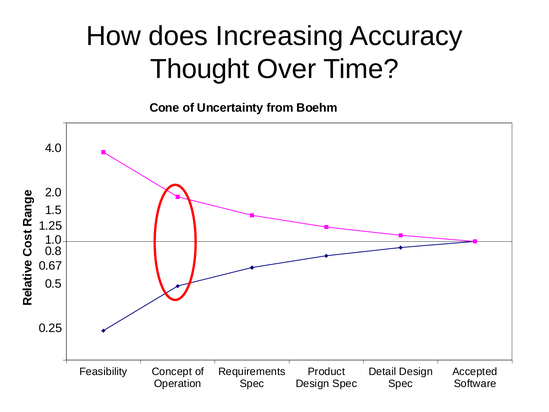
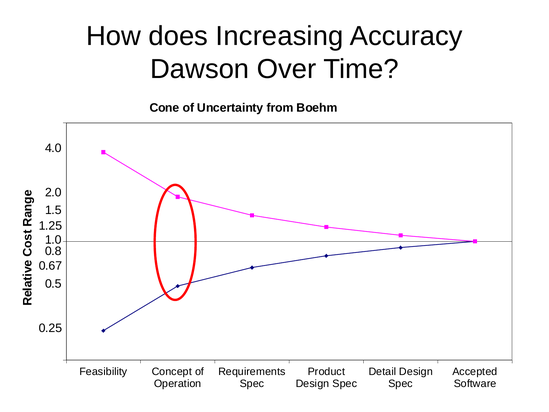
Thought: Thought -> Dawson (200, 69)
